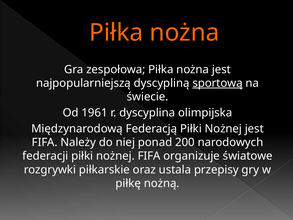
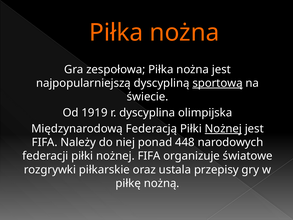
1961: 1961 -> 1919 (95, 113)
Nożnej underline: none -> present (223, 129)
200: 200 -> 448 (185, 142)
